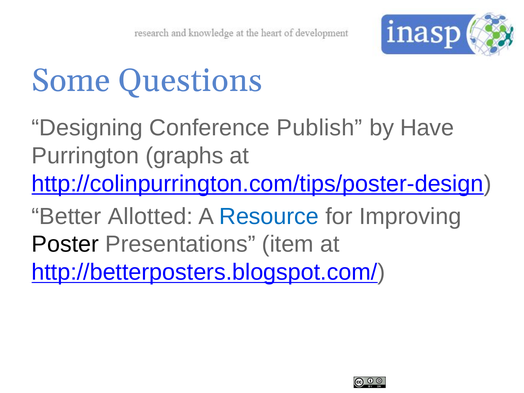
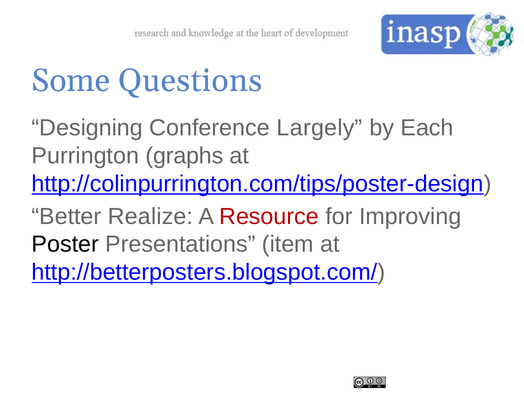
Publish: Publish -> Largely (320, 128)
Have: Have -> Each (427, 128)
Allotted: Allotted -> Realize (150, 216)
Resource colour: blue -> red (269, 216)
